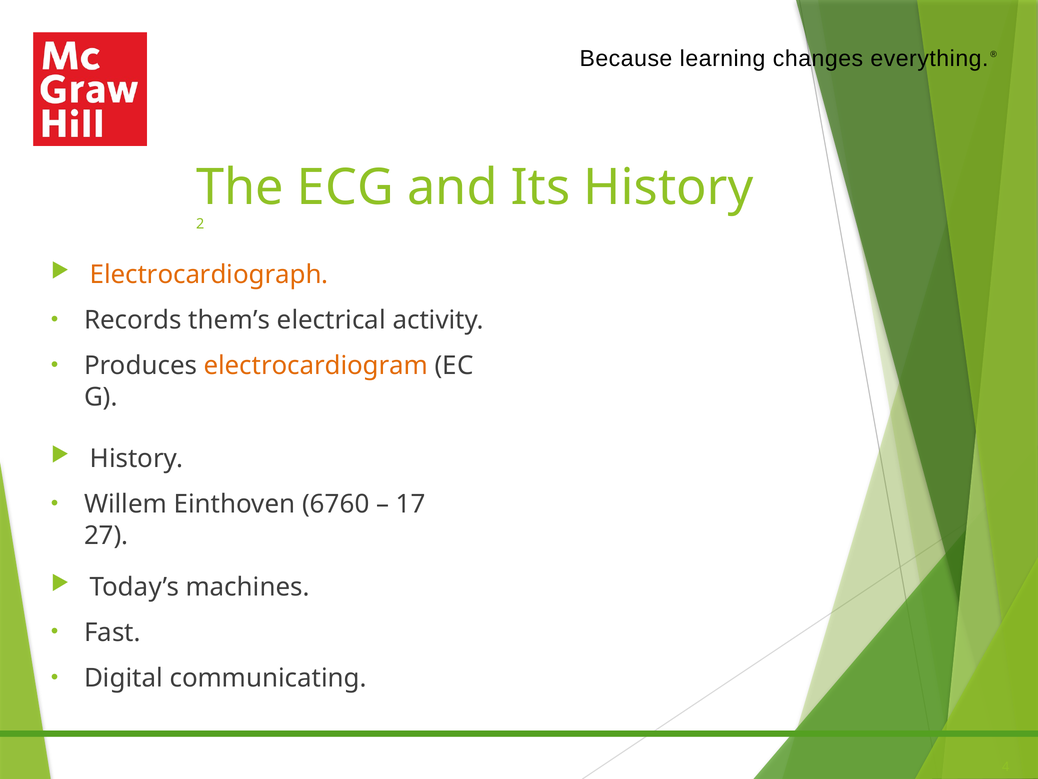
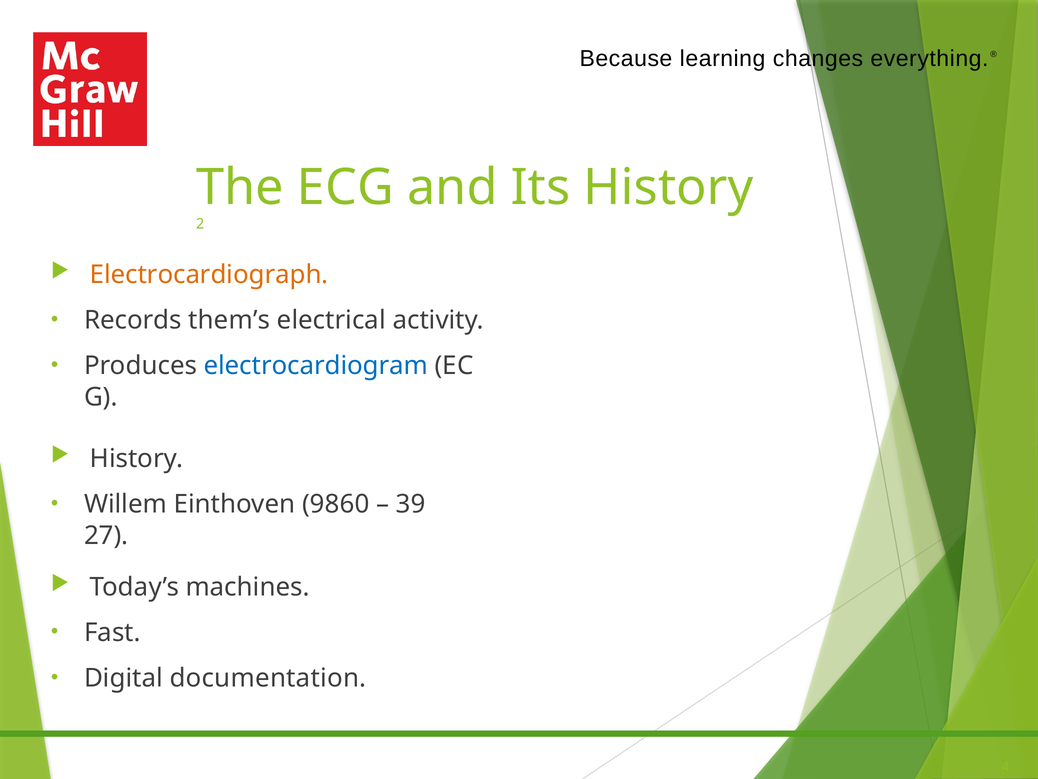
electrocardiogram colour: orange -> blue (316, 366)
67: 67 -> 98 (321, 504)
17: 17 -> 39 (411, 504)
communicating: communicating -> documentation (268, 678)
